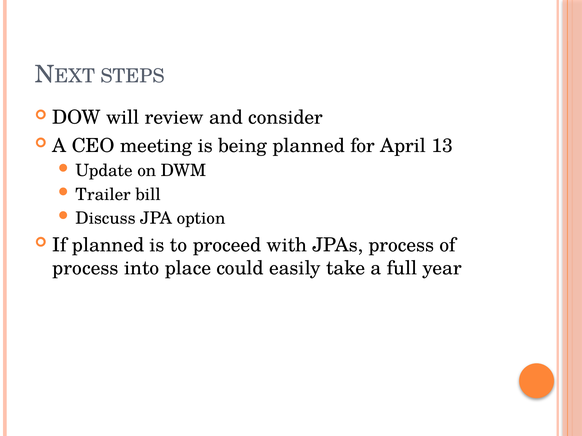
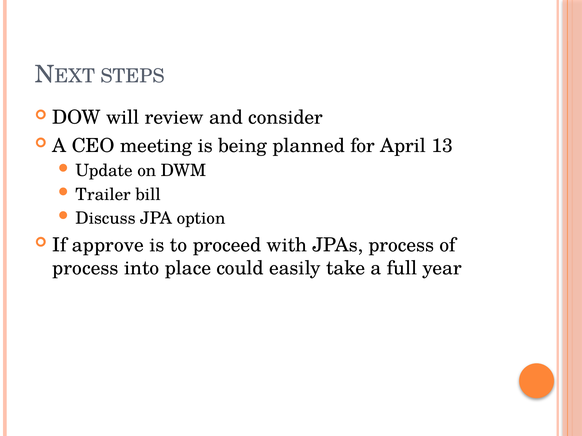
If planned: planned -> approve (108, 245)
